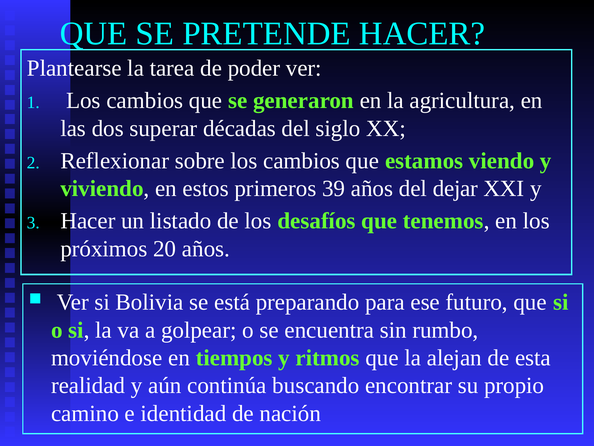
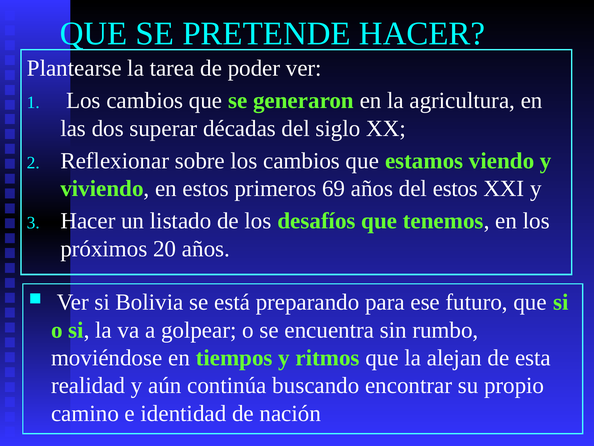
39: 39 -> 69 (334, 188)
del dejar: dejar -> estos (455, 188)
